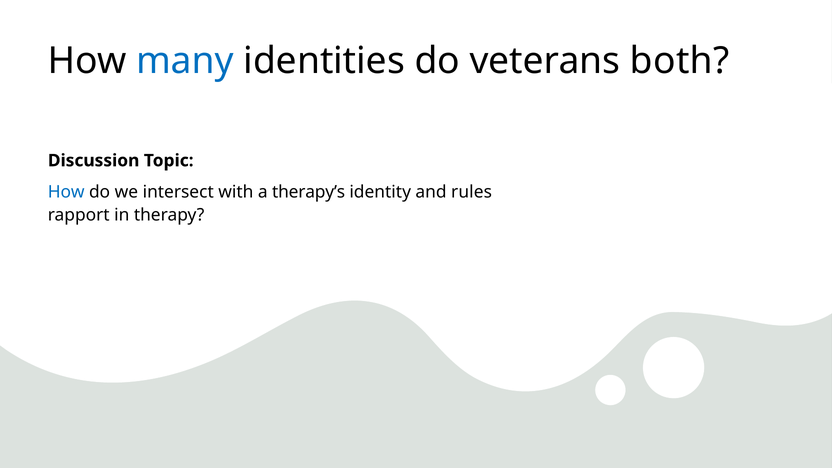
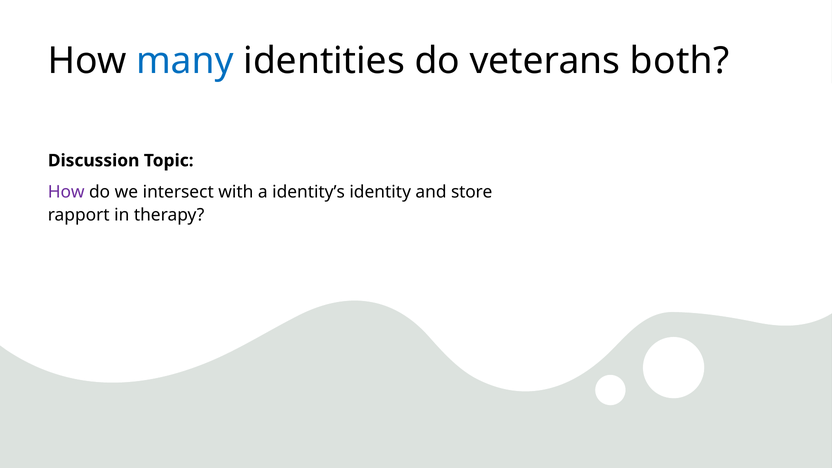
How colour: blue -> purple (66, 192)
therapy’s: therapy’s -> identity’s (309, 192)
rules: rules -> store (472, 192)
